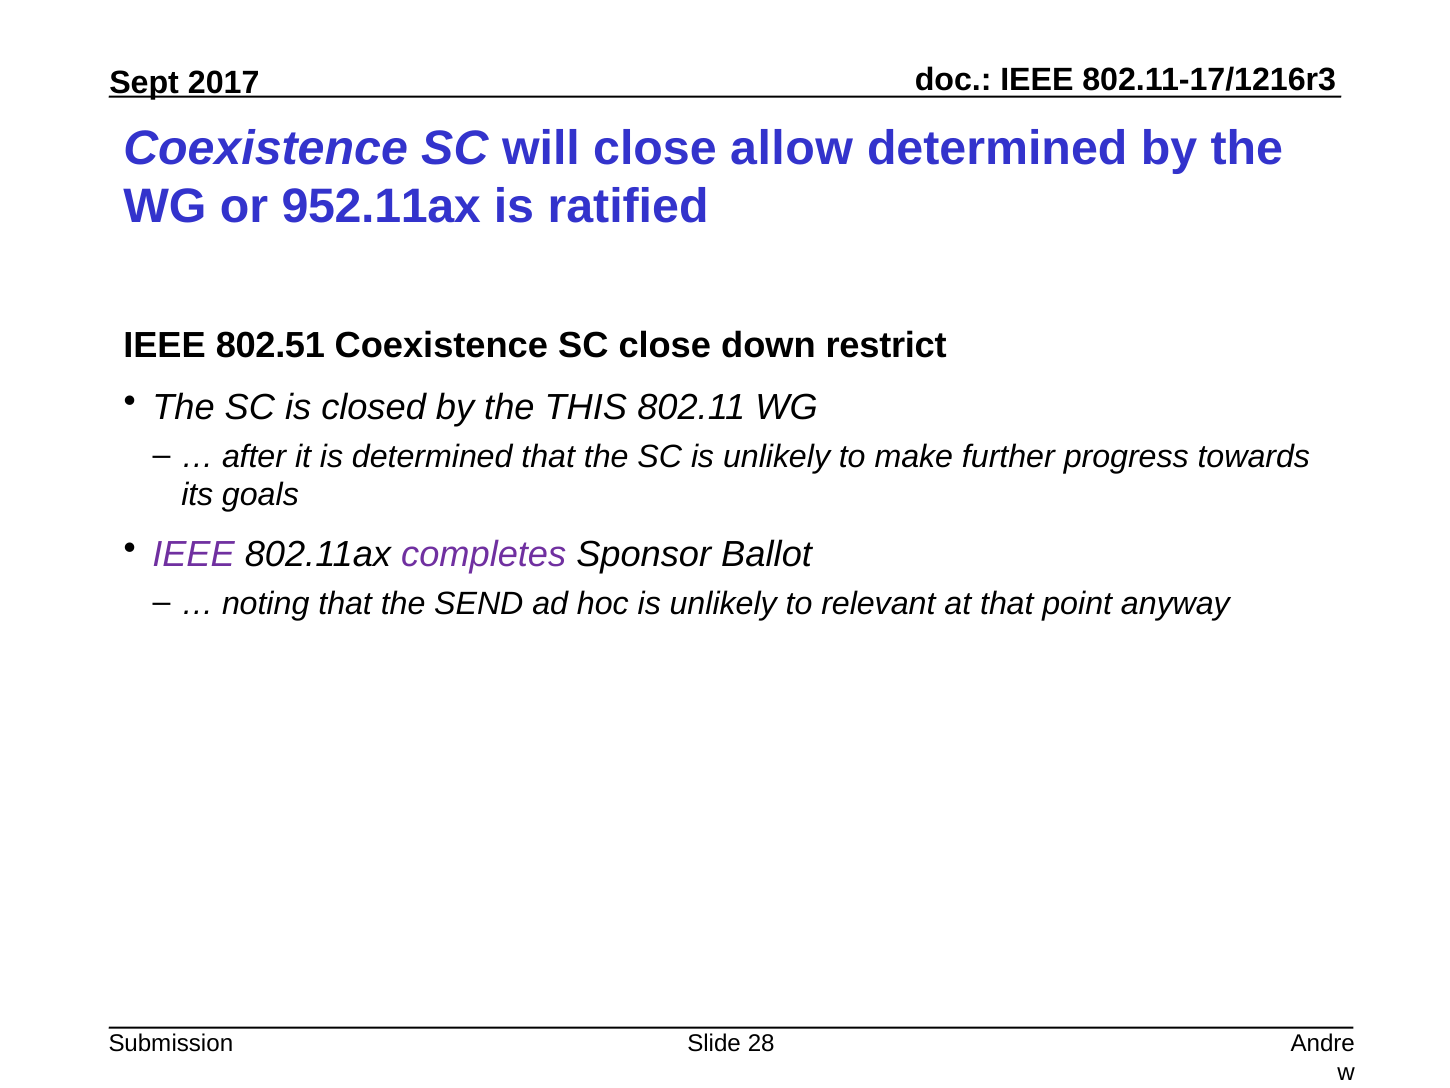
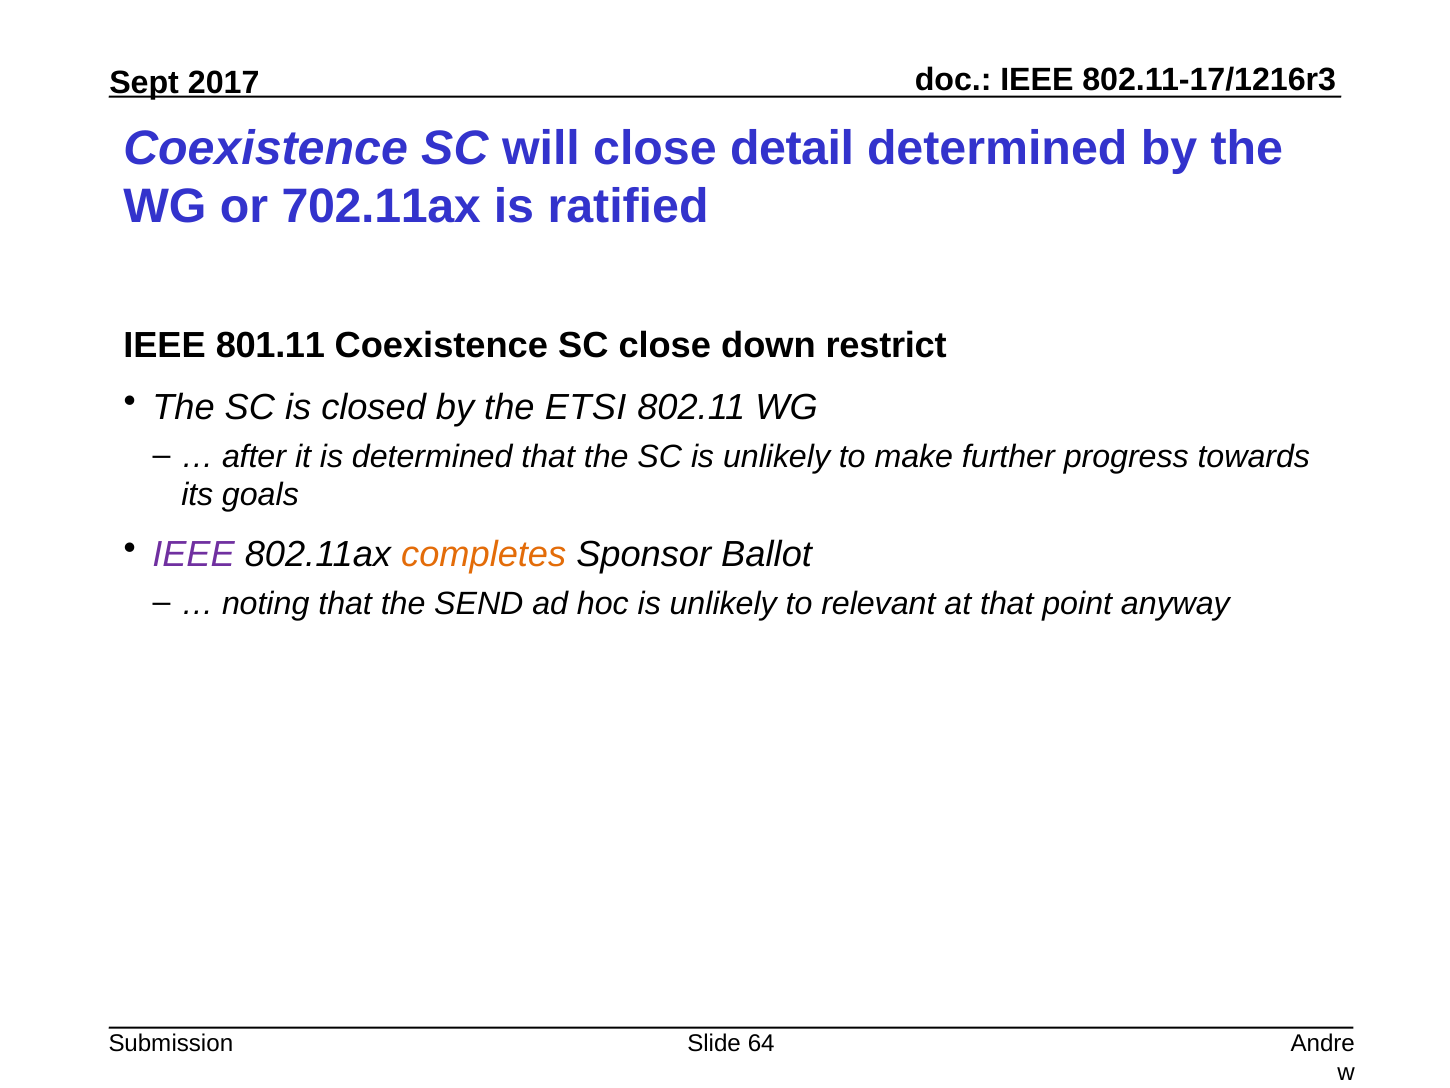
allow: allow -> detail (792, 148)
952.11ax: 952.11ax -> 702.11ax (381, 206)
802.51: 802.51 -> 801.11 (270, 346)
THIS: THIS -> ETSI (586, 407)
completes colour: purple -> orange (484, 554)
28: 28 -> 64 (761, 1043)
